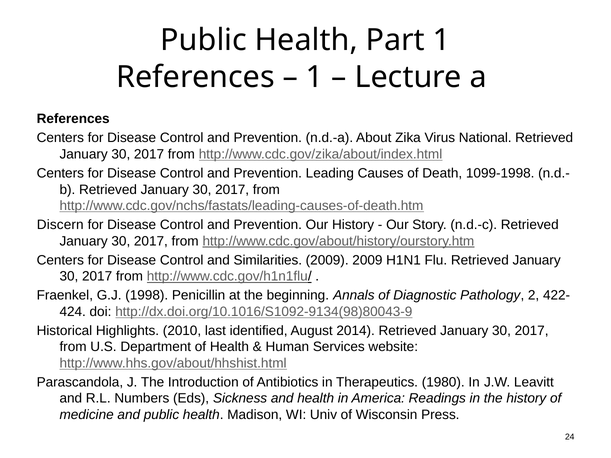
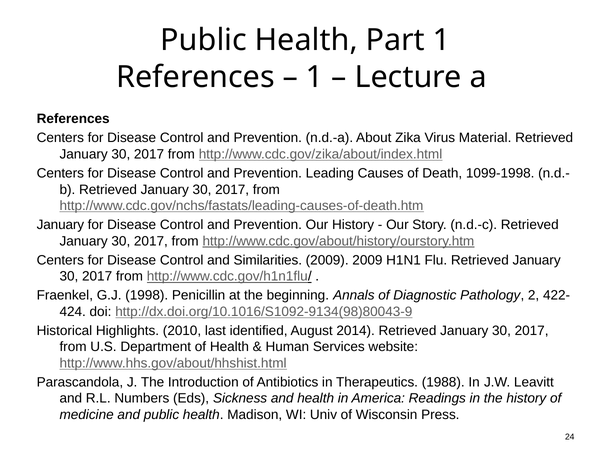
National: National -> Material (485, 138)
Discern: Discern -> January (60, 225)
1980: 1980 -> 1988 (443, 382)
